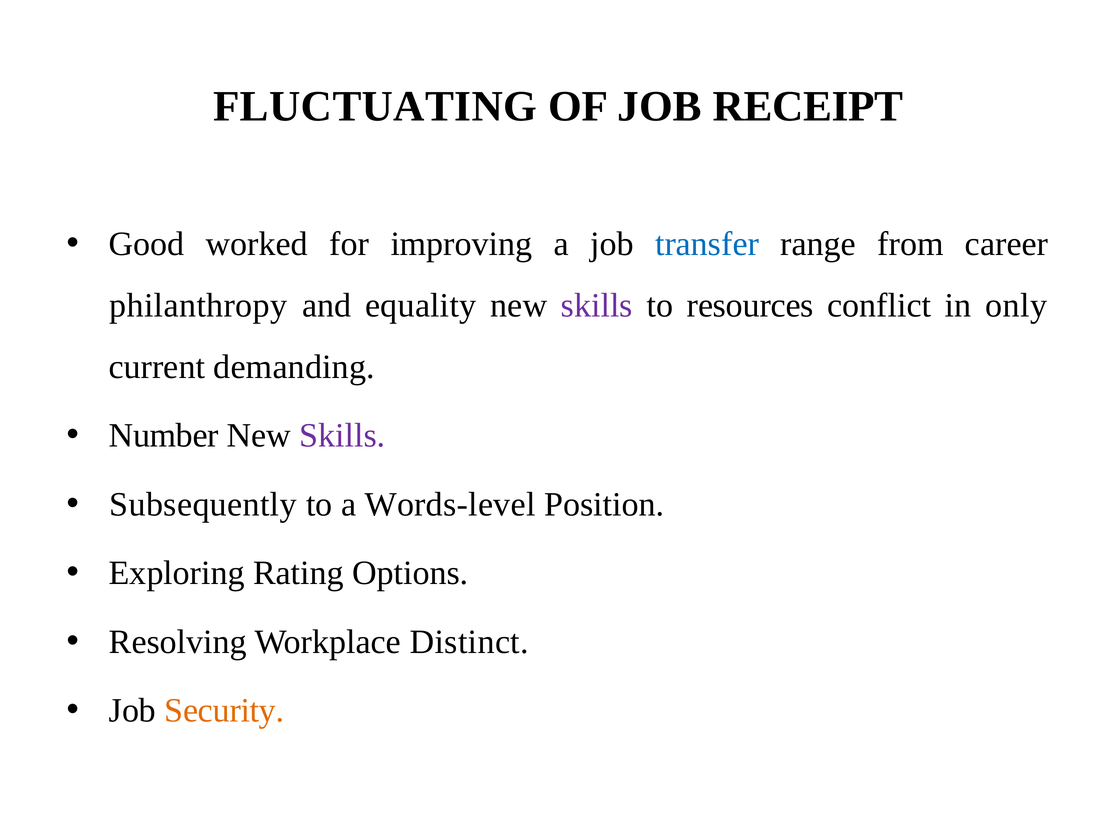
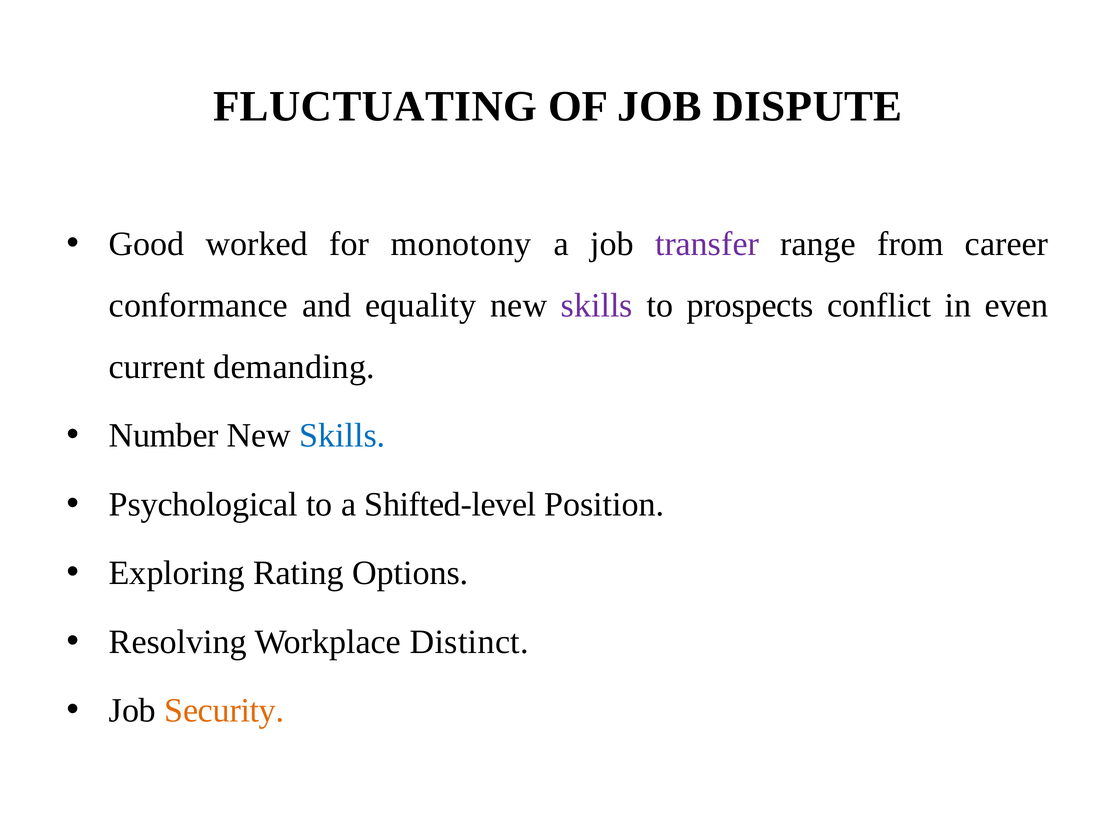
RECEIPT: RECEIPT -> DISPUTE (807, 106)
improving: improving -> monotony (461, 244)
transfer colour: blue -> purple (707, 244)
philanthropy: philanthropy -> conformance (198, 305)
resources: resources -> prospects (750, 305)
only: only -> even (1017, 305)
Skills colour: purple -> blue (342, 436)
Subsequently: Subsequently -> Psychological (203, 504)
Words-level: Words-level -> Shifted-level (450, 504)
